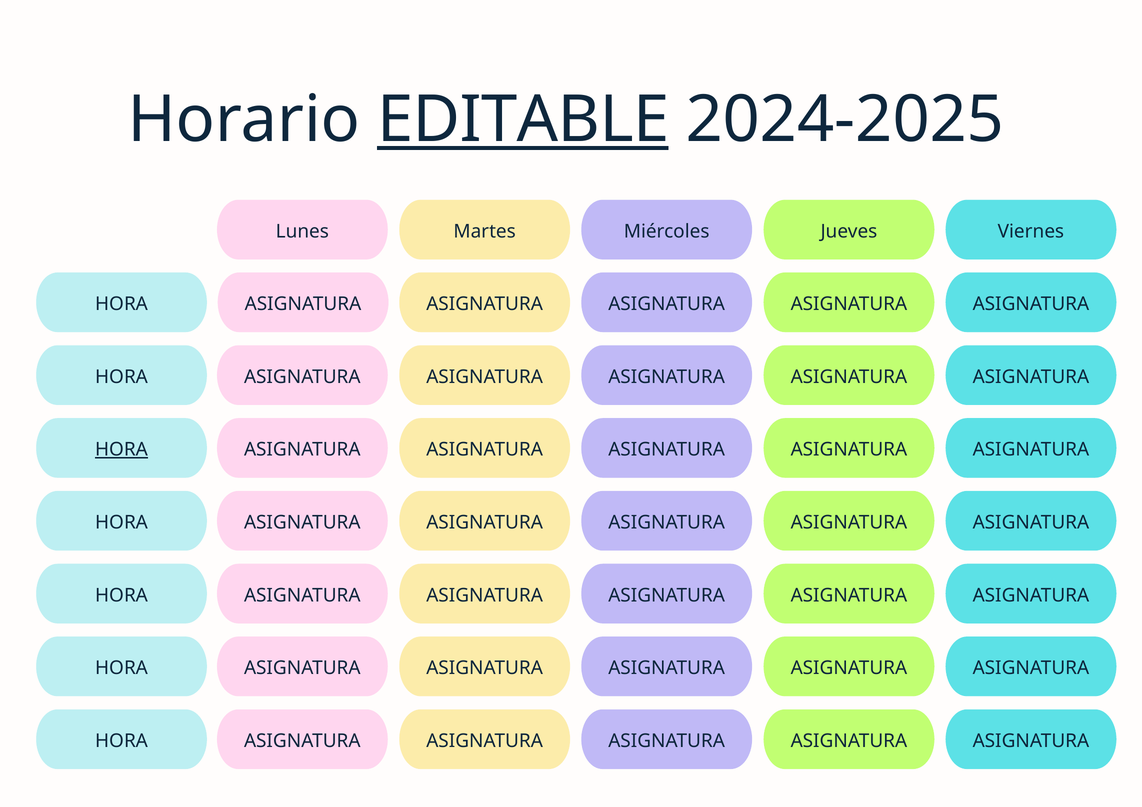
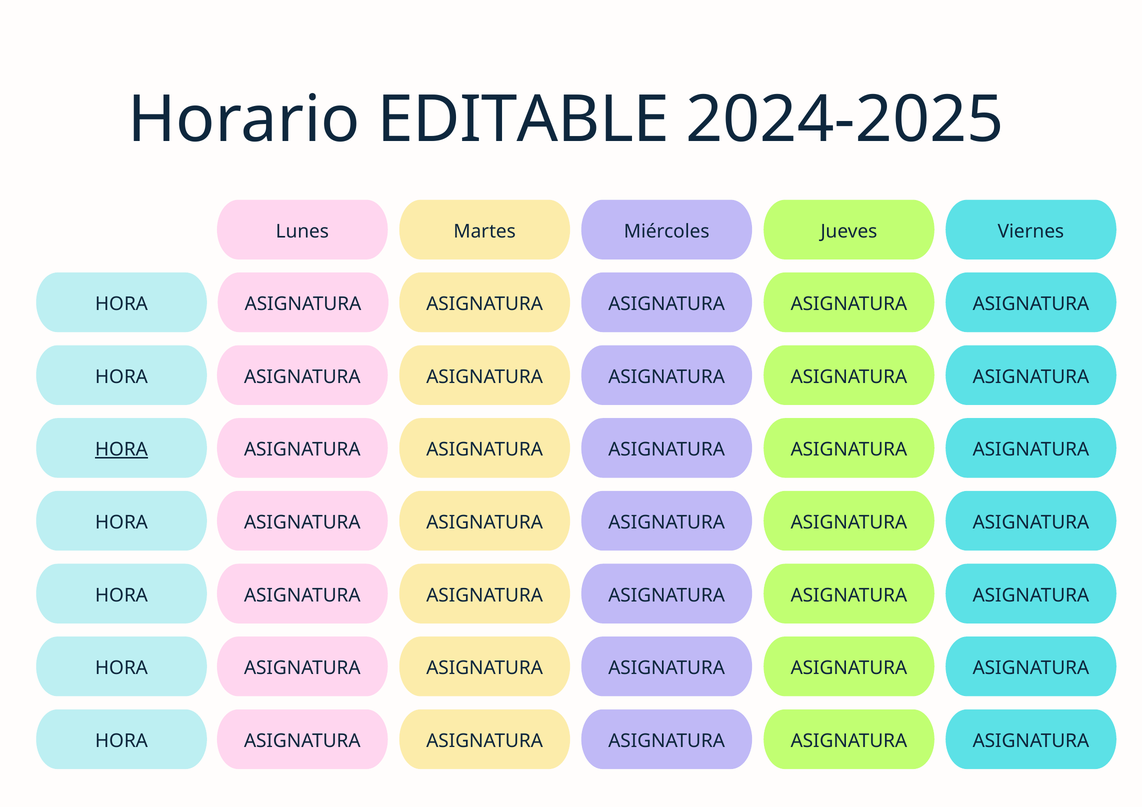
EDITABLE underline: present -> none (523, 120)
